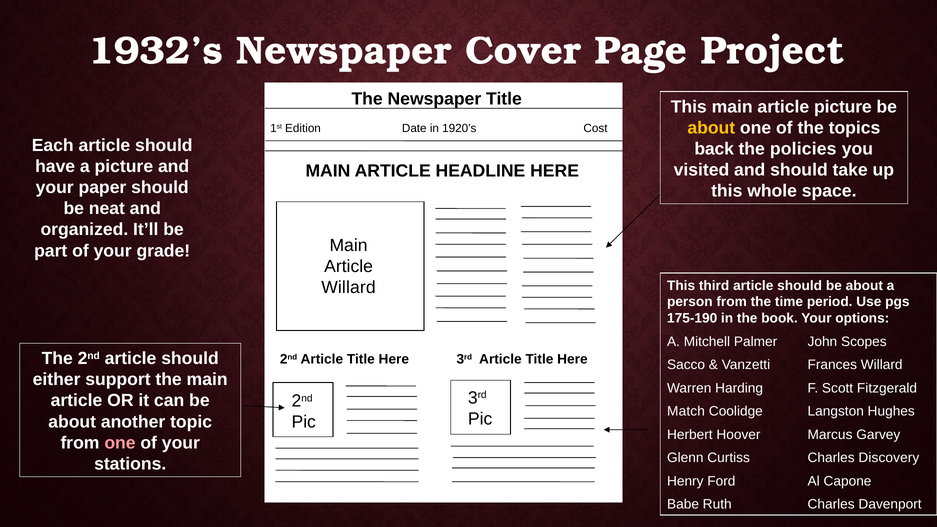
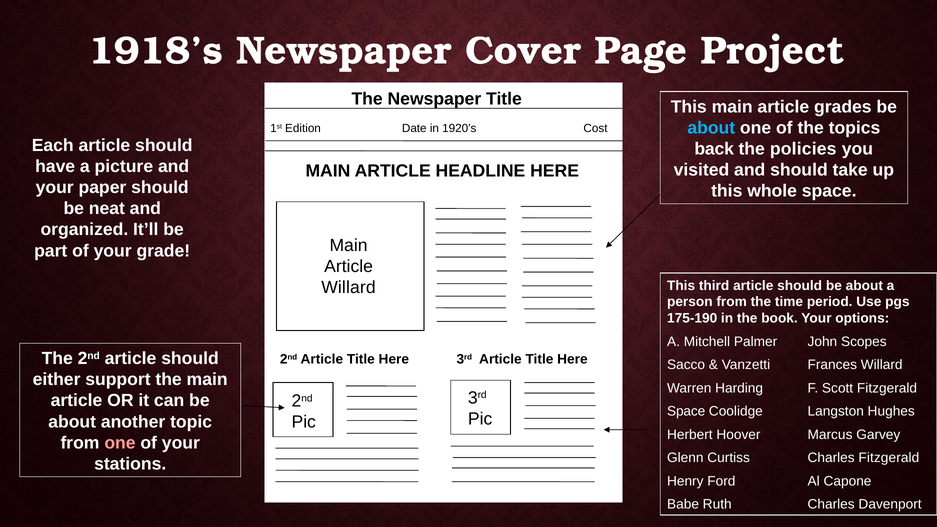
1932’s: 1932’s -> 1918’s (156, 51)
article picture: picture -> grades (843, 107)
about colour: yellow -> light blue (711, 128)
Match: Match -> Space (686, 411)
Charles Discovery: Discovery -> Fitzgerald (889, 458)
